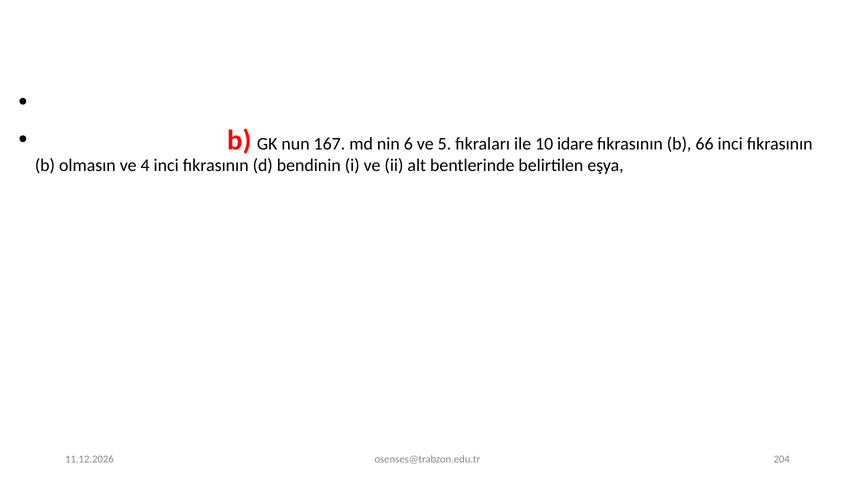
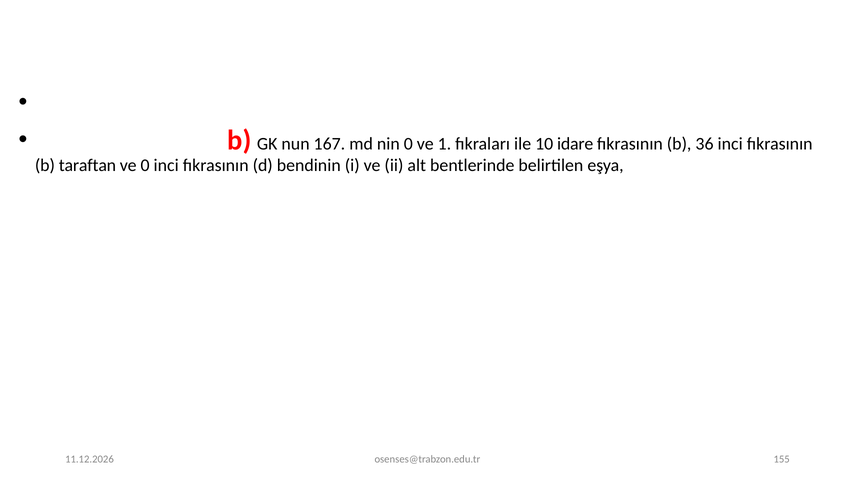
nin 6: 6 -> 0 (408, 144)
5: 5 -> 1 (444, 144)
66: 66 -> 36 (705, 144)
olmasın: olmasın -> taraftan (87, 165)
ve 4: 4 -> 0 (145, 165)
204: 204 -> 155 (782, 459)
